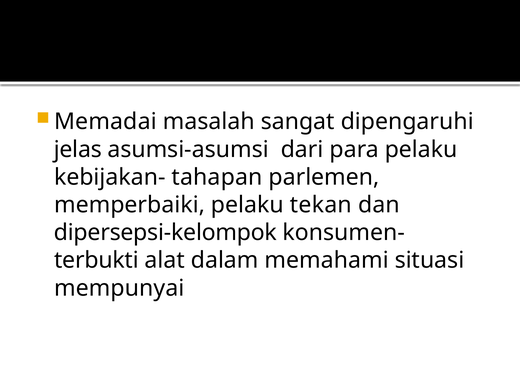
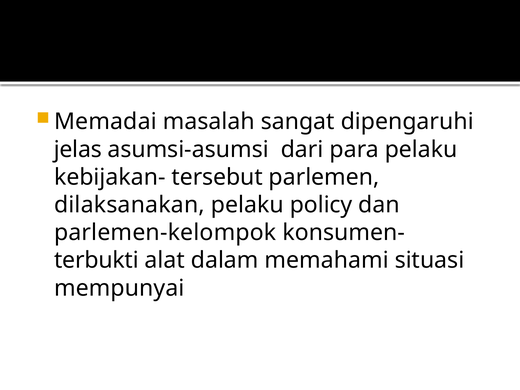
tahapan: tahapan -> tersebut (217, 177)
memperbaiki: memperbaiki -> dilaksanakan (129, 205)
tekan: tekan -> policy (321, 205)
dipersepsi-kelompok: dipersepsi-kelompok -> parlemen-kelompok (165, 233)
